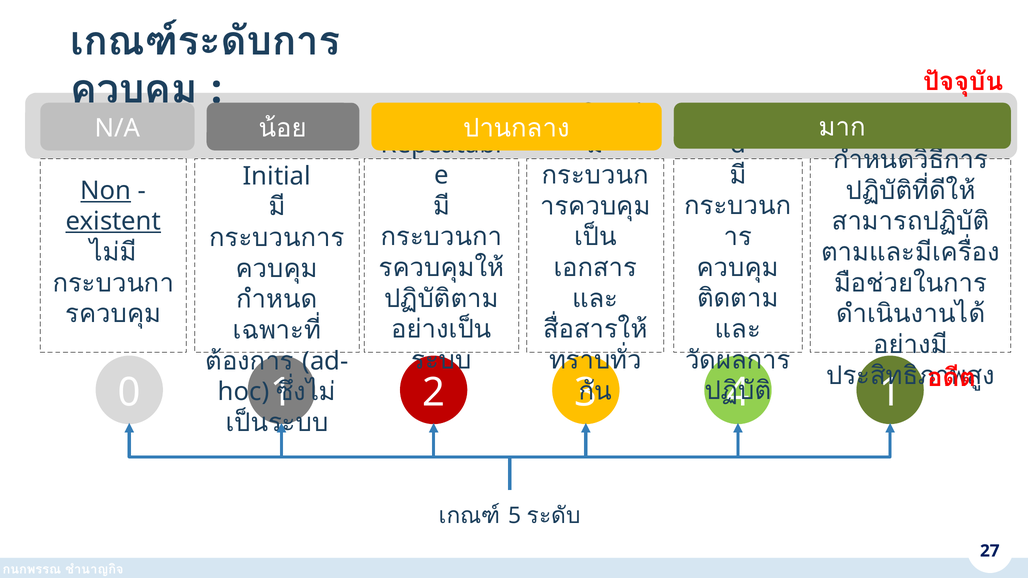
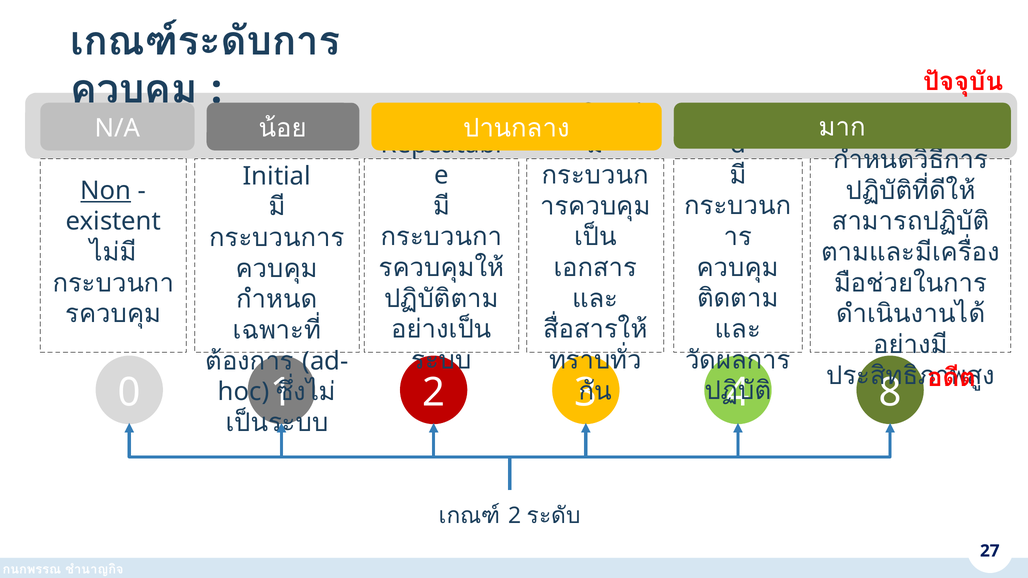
existent underline: present -> none (113, 222)
4 1: 1 -> 8 (890, 393)
5: 5 -> 2 (515, 516)
